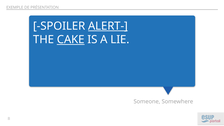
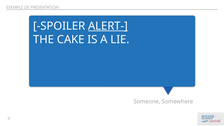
CAKE underline: present -> none (71, 40)
